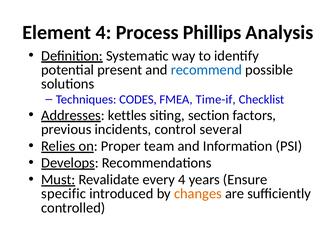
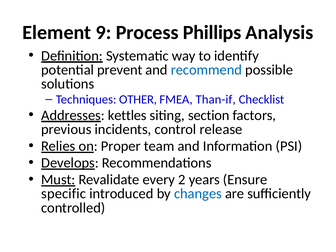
Element 4: 4 -> 9 (103, 32)
present: present -> prevent (120, 70)
CODES: CODES -> OTHER (138, 99)
Time-if: Time-if -> Than-if (216, 99)
several: several -> release (221, 129)
every 4: 4 -> 2 (182, 180)
changes colour: orange -> blue (198, 194)
